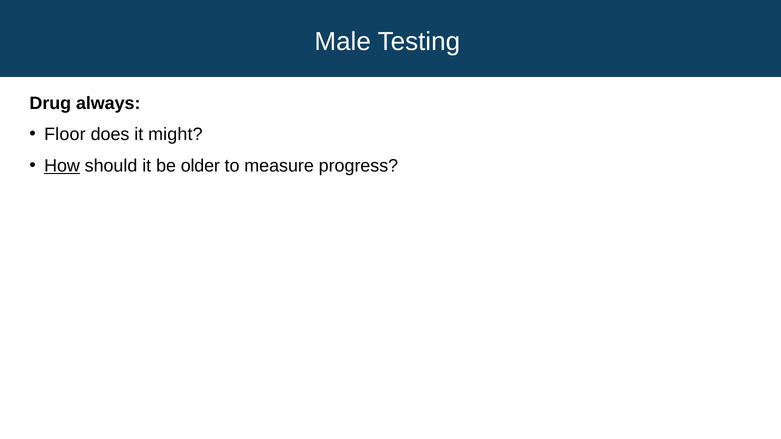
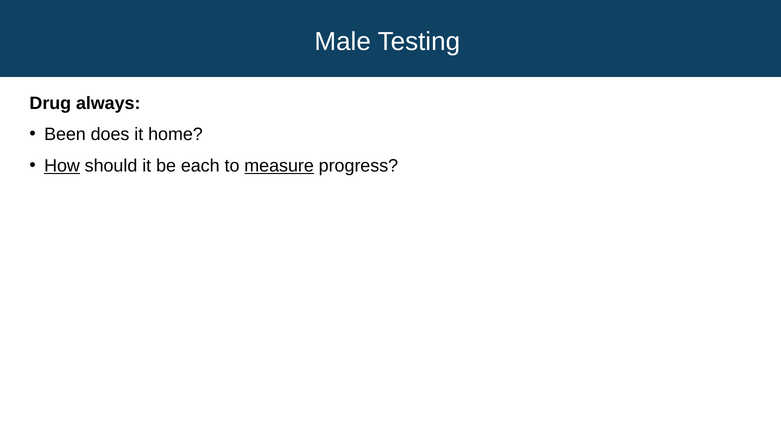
Floor: Floor -> Been (65, 135)
might: might -> home (175, 135)
older: older -> each (200, 166)
measure underline: none -> present (279, 166)
